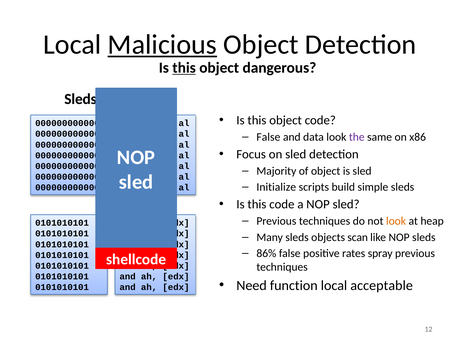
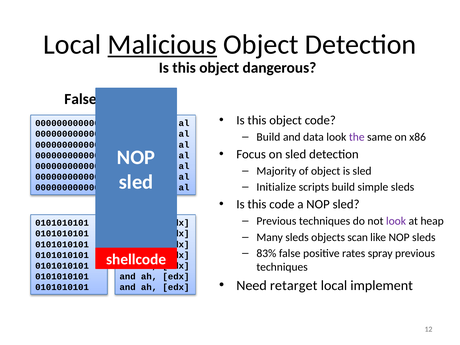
this underline: present -> none (184, 68)
Sleds: Sleds -> False (80, 99)
False: False -> Build (268, 137)
look colour: orange -> purple (396, 221)
86%: 86% -> 83% (266, 253)
function: function -> retarget (294, 285)
acceptable: acceptable -> implement (382, 285)
